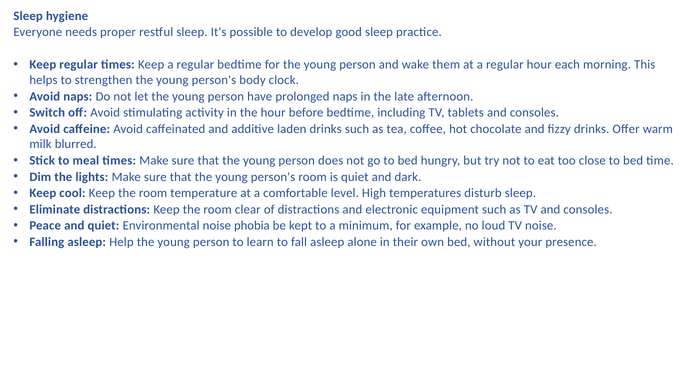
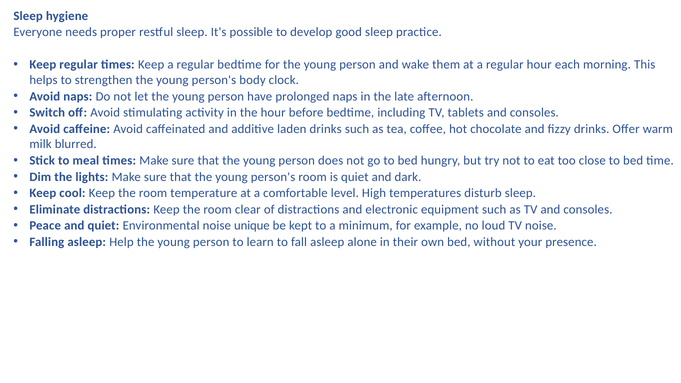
phobia: phobia -> unique (252, 226)
